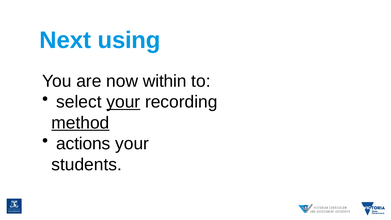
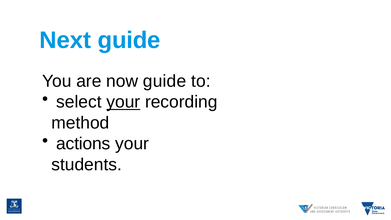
Next using: using -> guide (129, 40)
now within: within -> guide (165, 81)
method underline: present -> none (80, 123)
